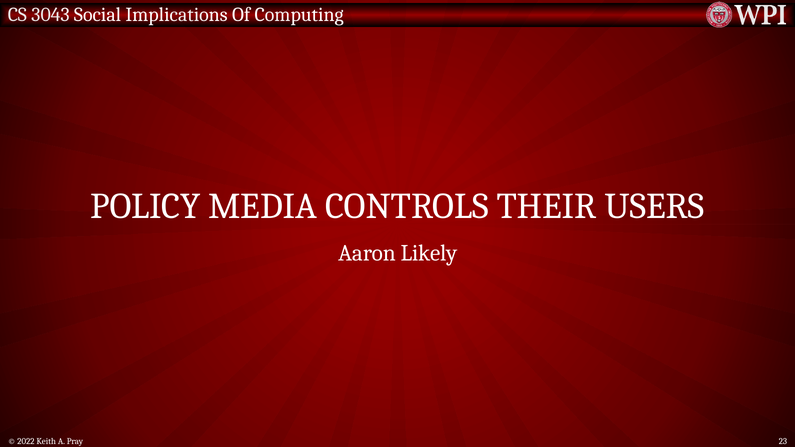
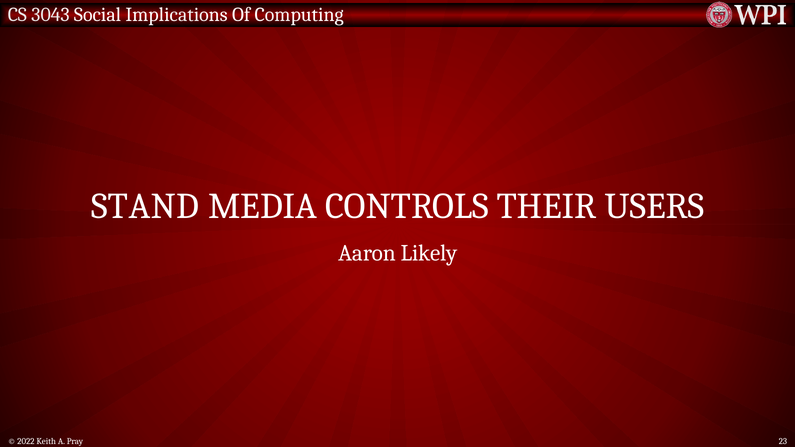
POLICY: POLICY -> STAND (145, 206)
